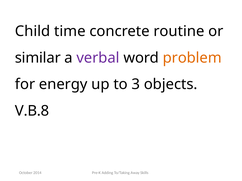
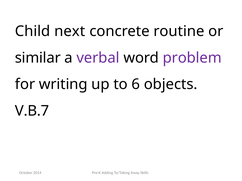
time: time -> next (70, 31)
problem colour: orange -> purple (192, 58)
energy: energy -> writing (63, 85)
3: 3 -> 6 (136, 85)
V.B.8: V.B.8 -> V.B.7 (32, 111)
